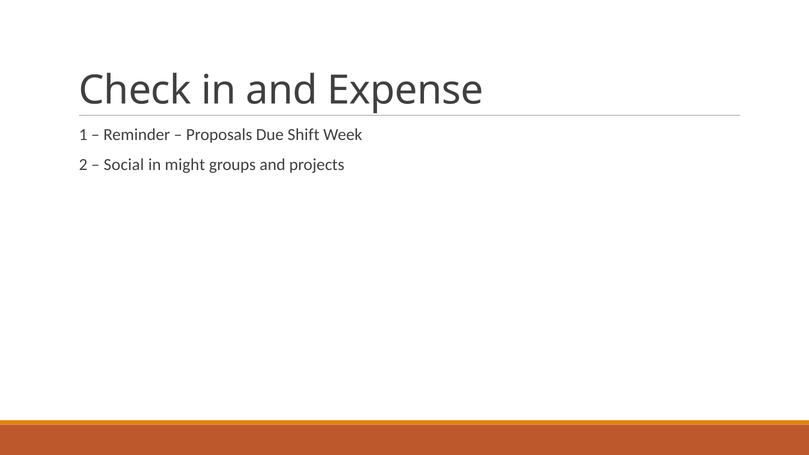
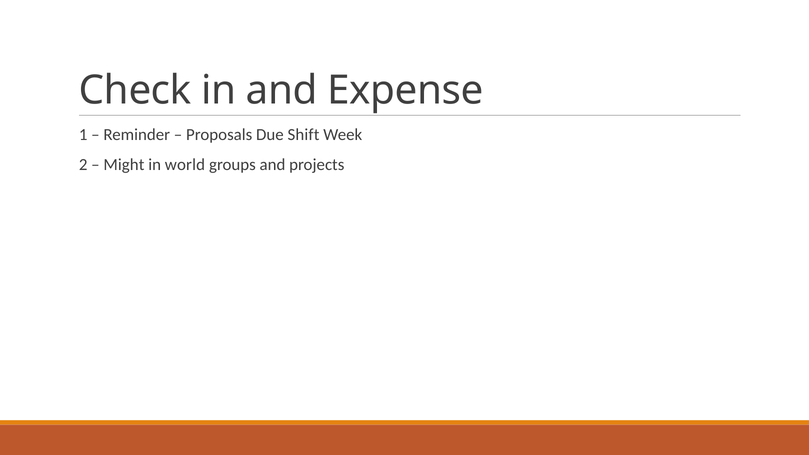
Social: Social -> Might (124, 165)
might: might -> world (185, 165)
